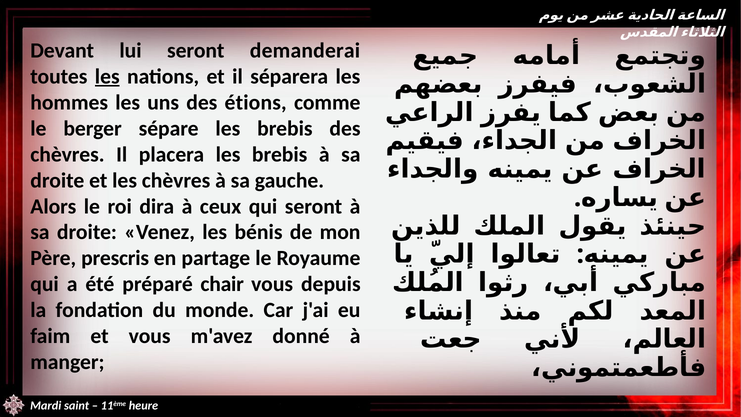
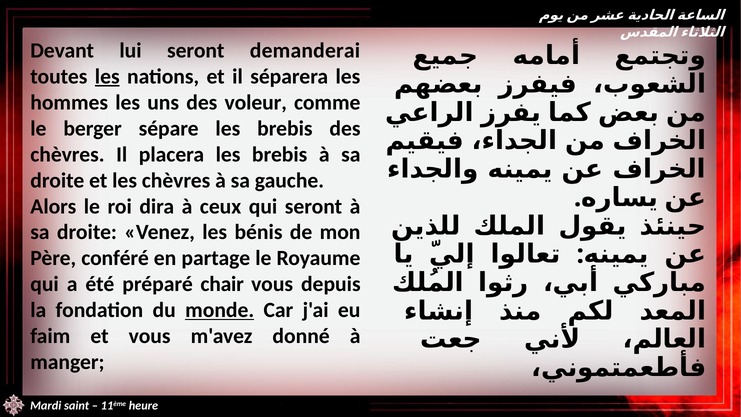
étions: étions -> voleur (256, 103)
prescris: prescris -> conféré (115, 258)
monde underline: none -> present (220, 310)
